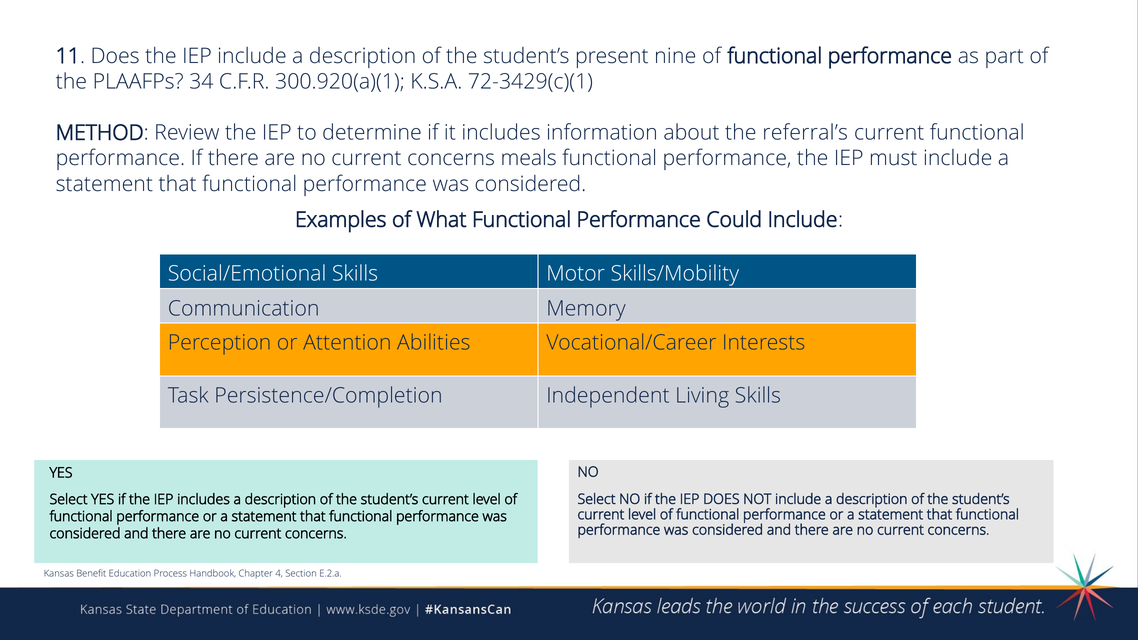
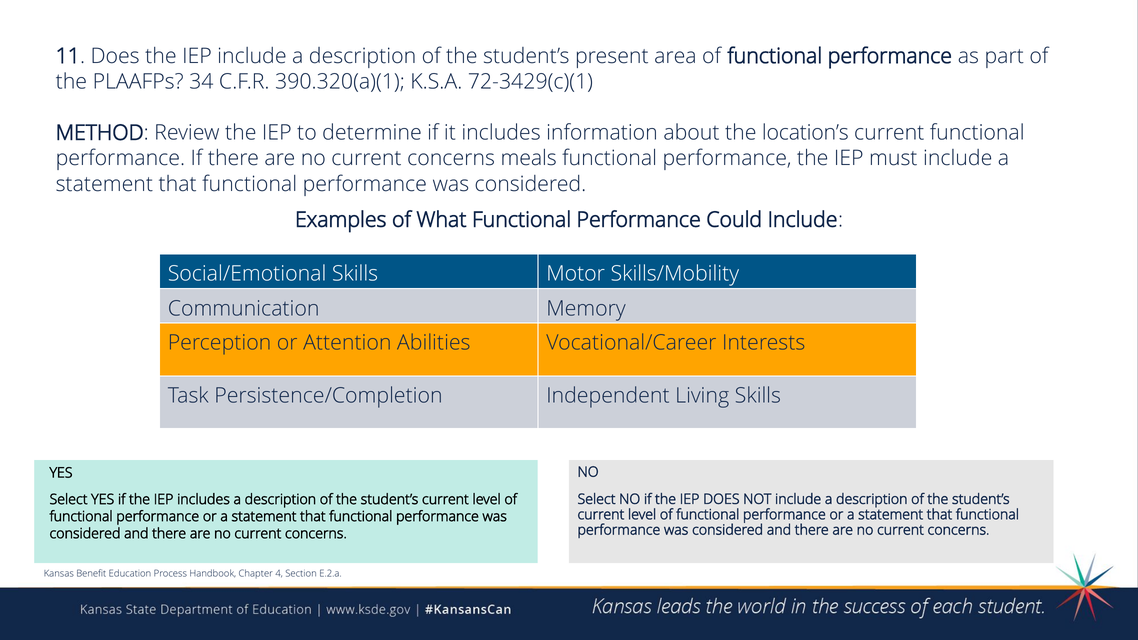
nine: nine -> area (675, 56)
300.920(a)(1: 300.920(a)(1 -> 390.320(a)(1 (340, 82)
referral’s: referral’s -> location’s (805, 133)
